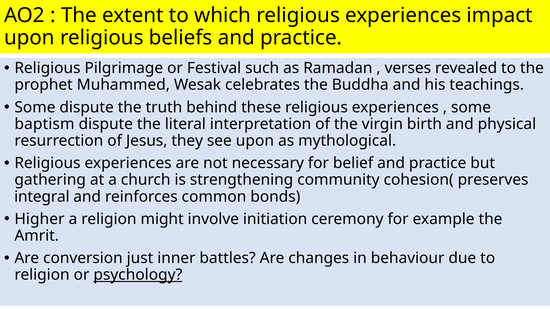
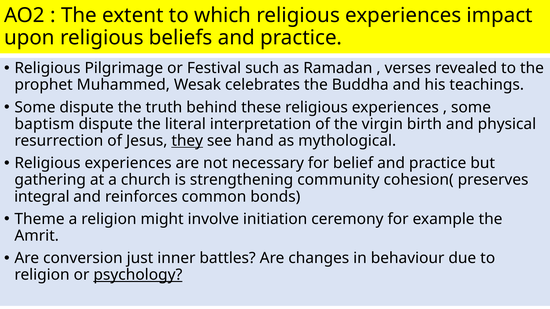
they underline: none -> present (187, 141)
see upon: upon -> hand (255, 141)
Higher: Higher -> Theme (40, 219)
